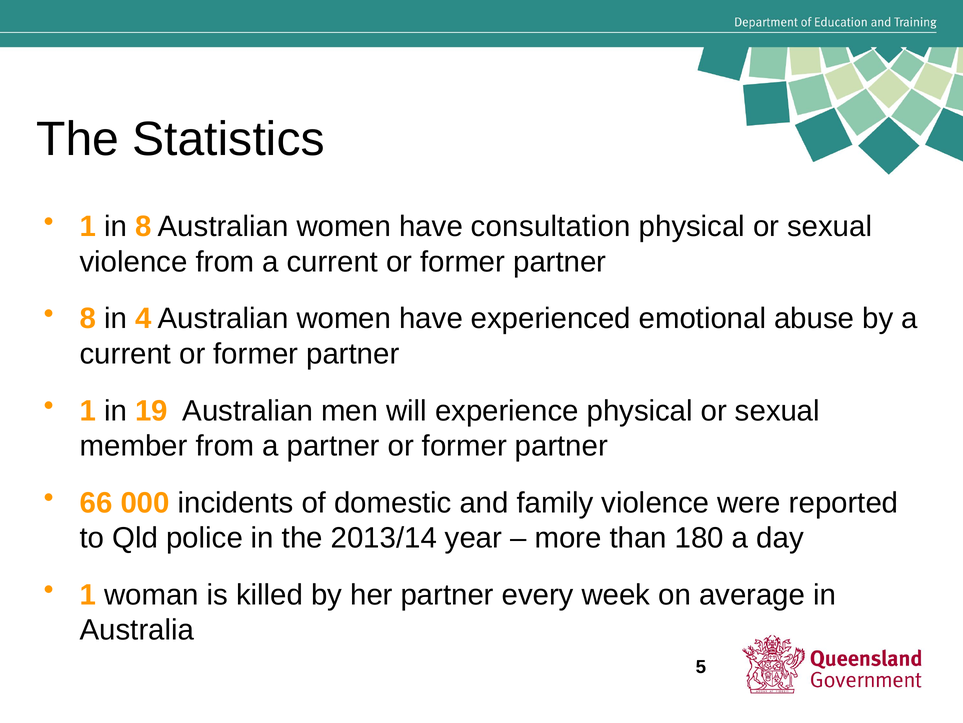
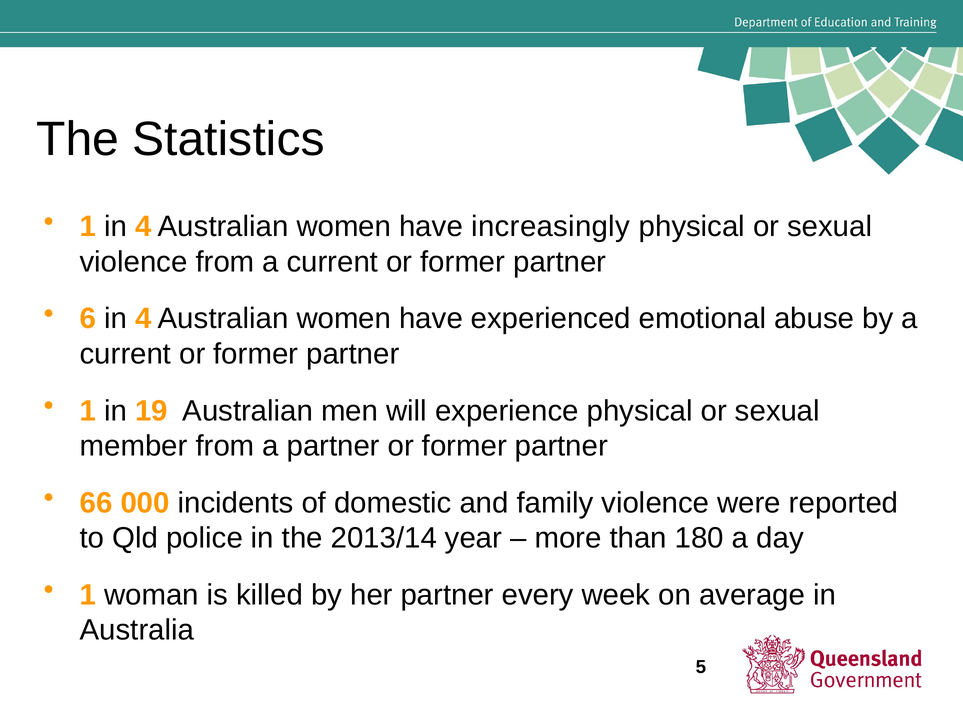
1 in 8: 8 -> 4 (143, 226)
consultation: consultation -> increasingly (551, 226)
8: 8 -> 6 (88, 318)
